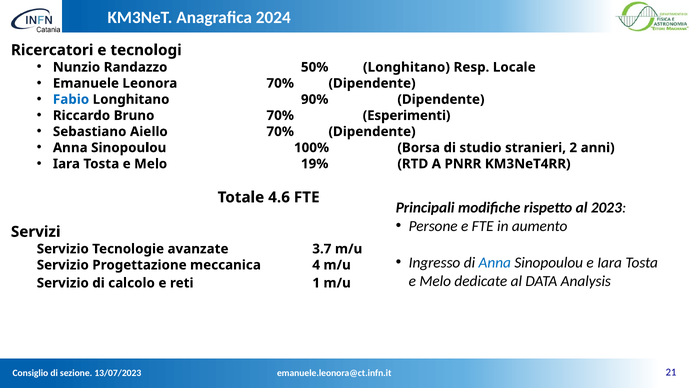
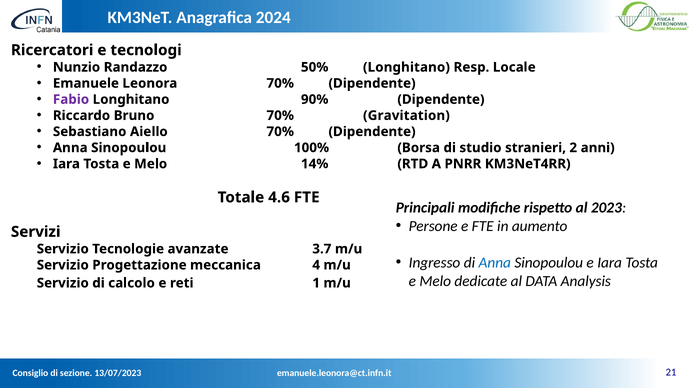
Fabio colour: blue -> purple (71, 99)
Esperimenti: Esperimenti -> Gravitation (406, 115)
19%: 19% -> 14% (315, 164)
